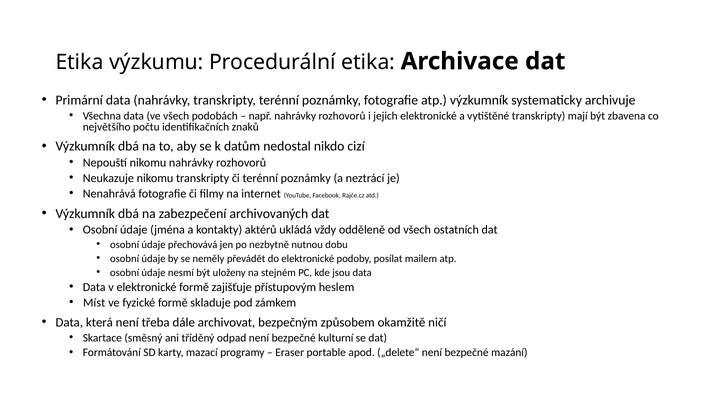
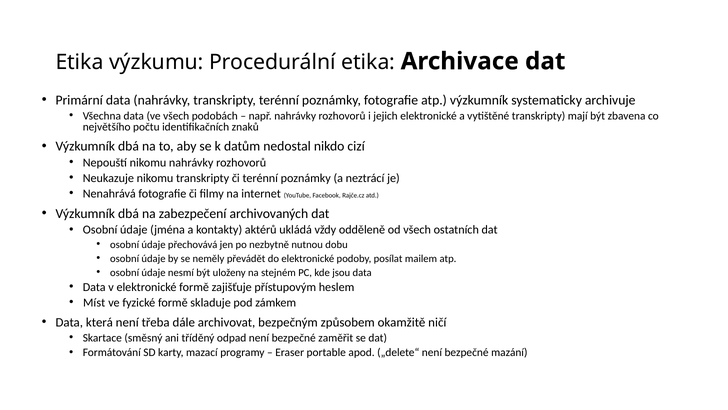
kulturní: kulturní -> zaměřit (336, 337)
